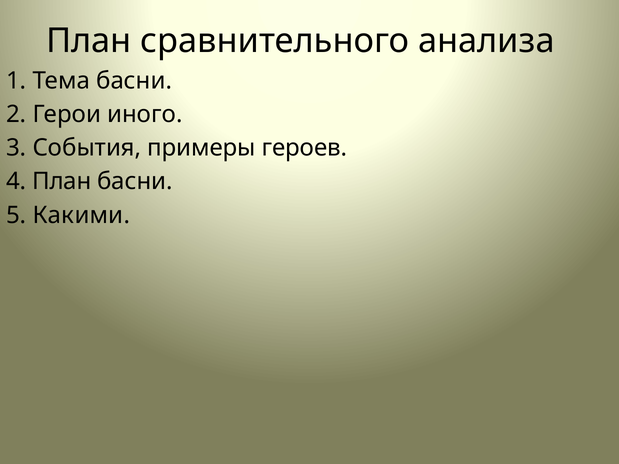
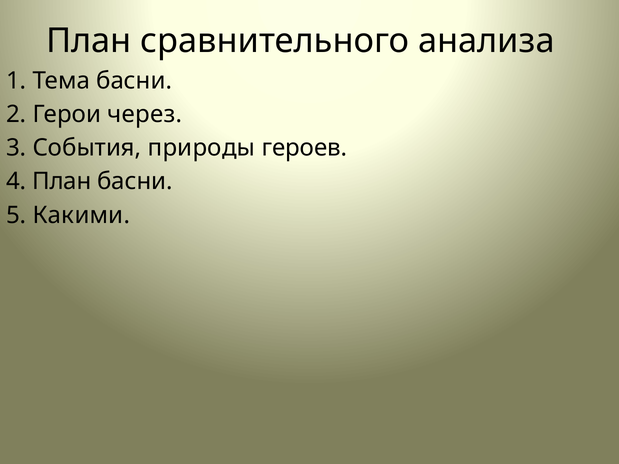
иного: иного -> через (145, 114)
примеры: примеры -> природы (201, 148)
